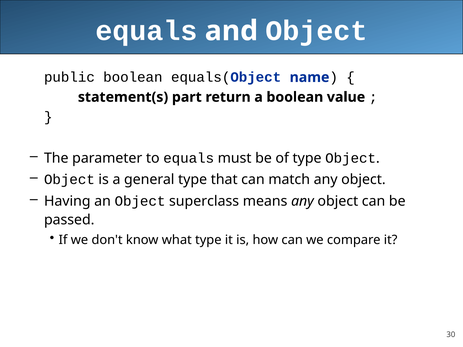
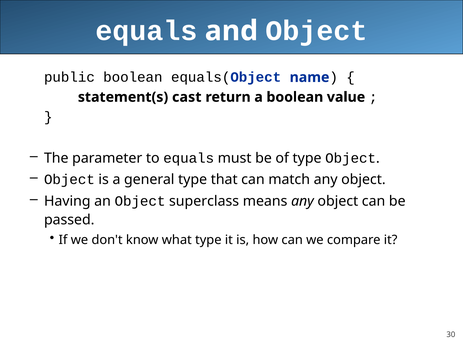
part: part -> cast (187, 97)
